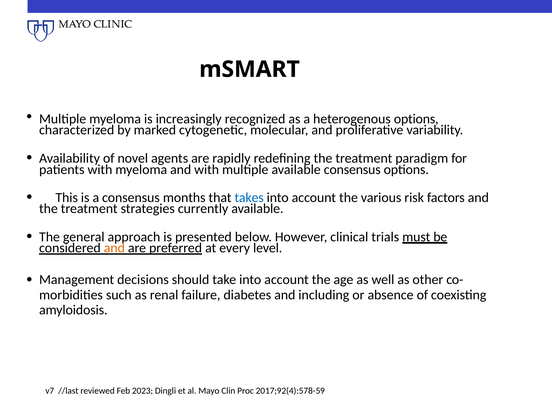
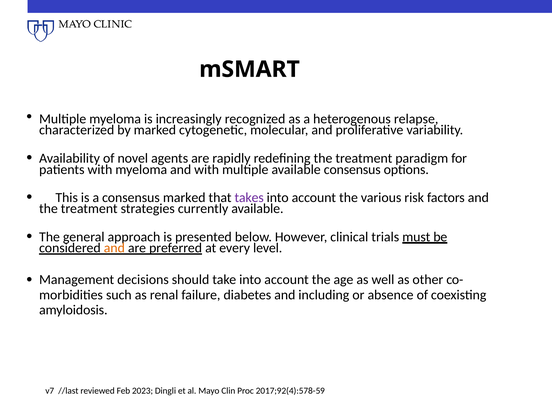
heterogenous options: options -> relapse (416, 119)
consensus months: months -> marked (184, 197)
takes colour: blue -> purple (249, 197)
